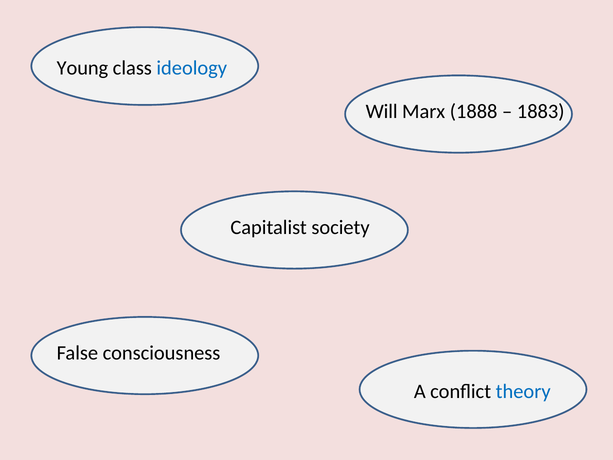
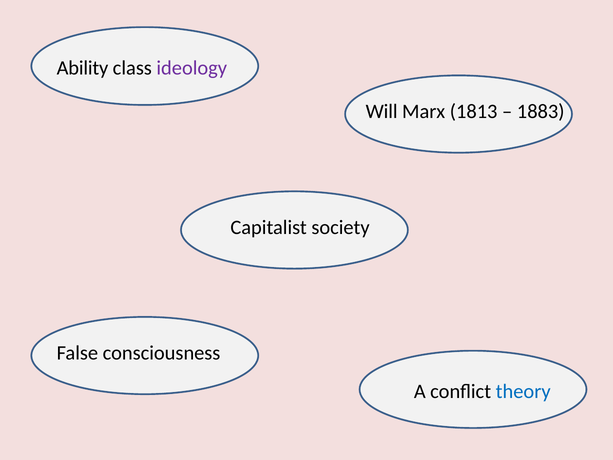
Young: Young -> Ability (83, 68)
ideology colour: blue -> purple (192, 68)
1888: 1888 -> 1813 (474, 111)
